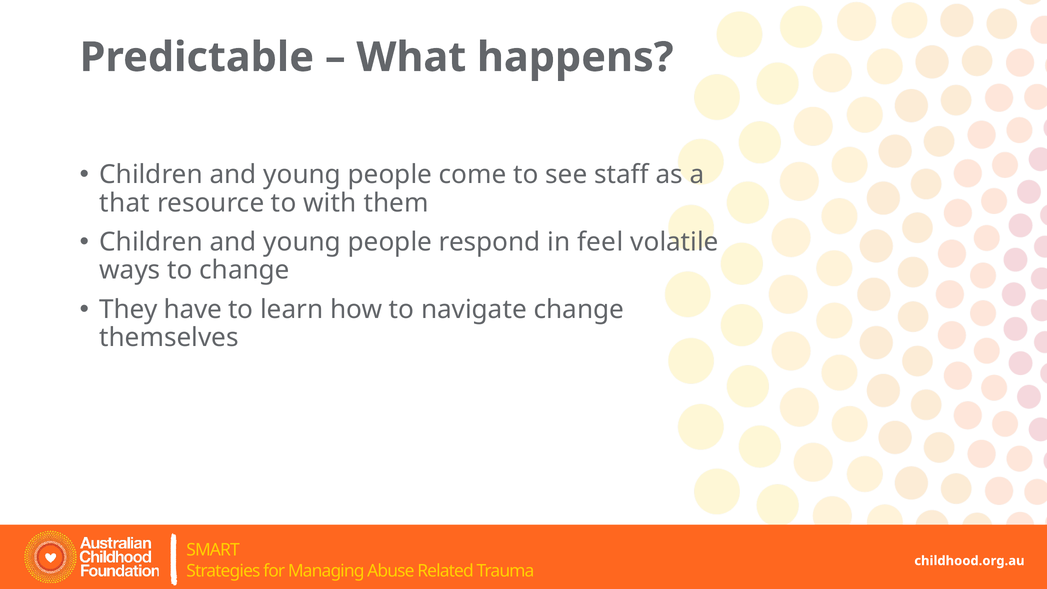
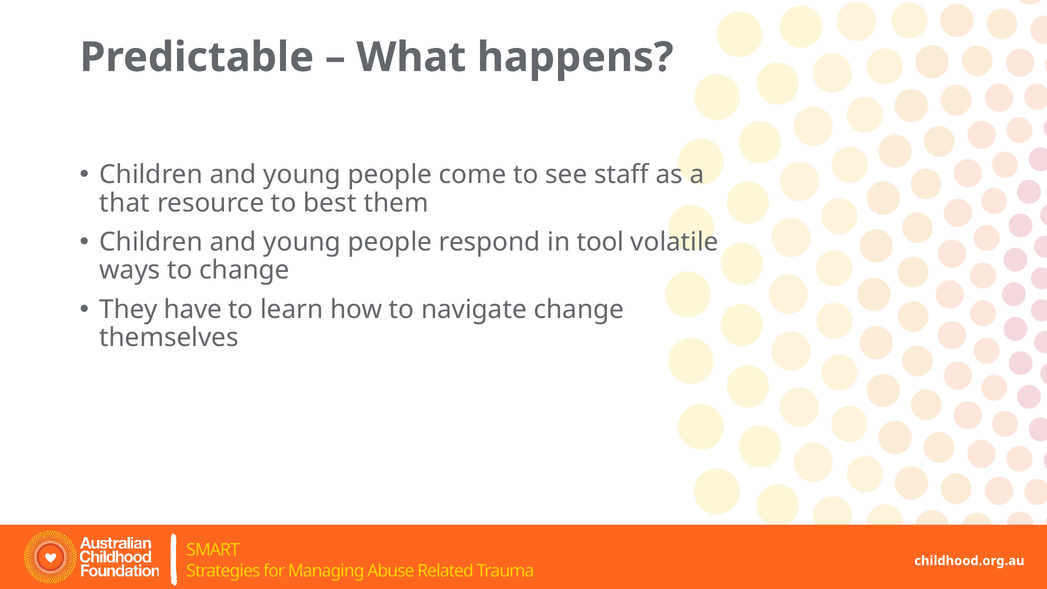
with: with -> best (330, 203)
feel: feel -> tool (601, 242)
